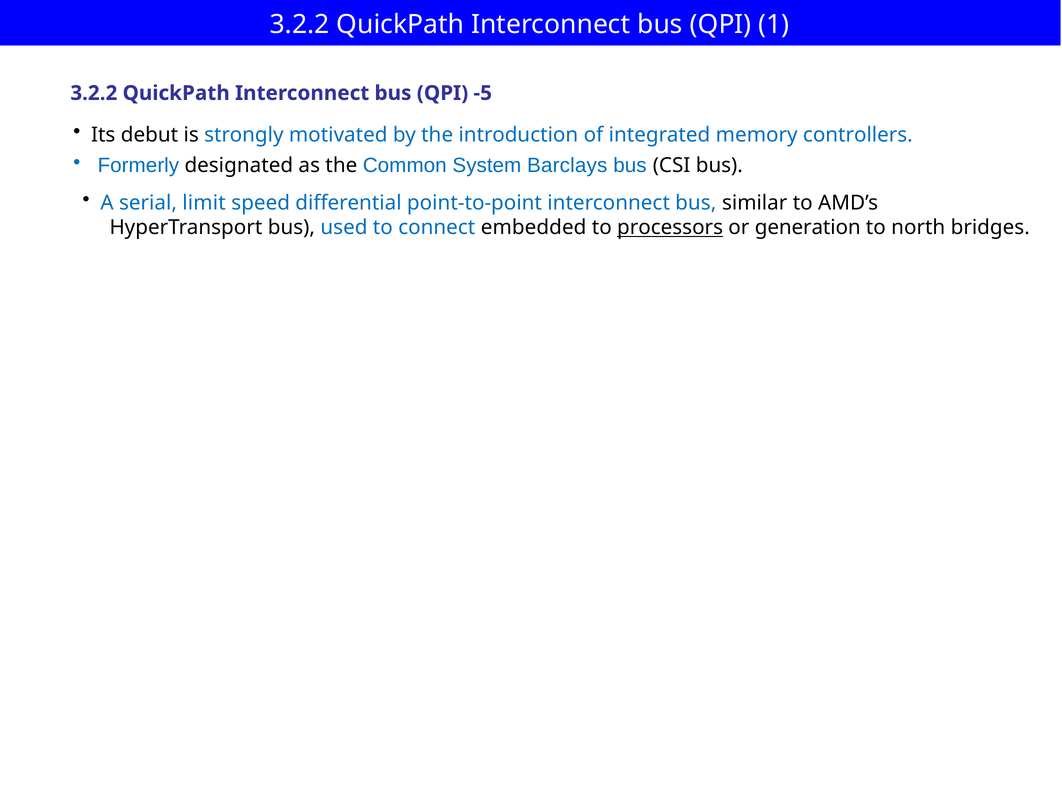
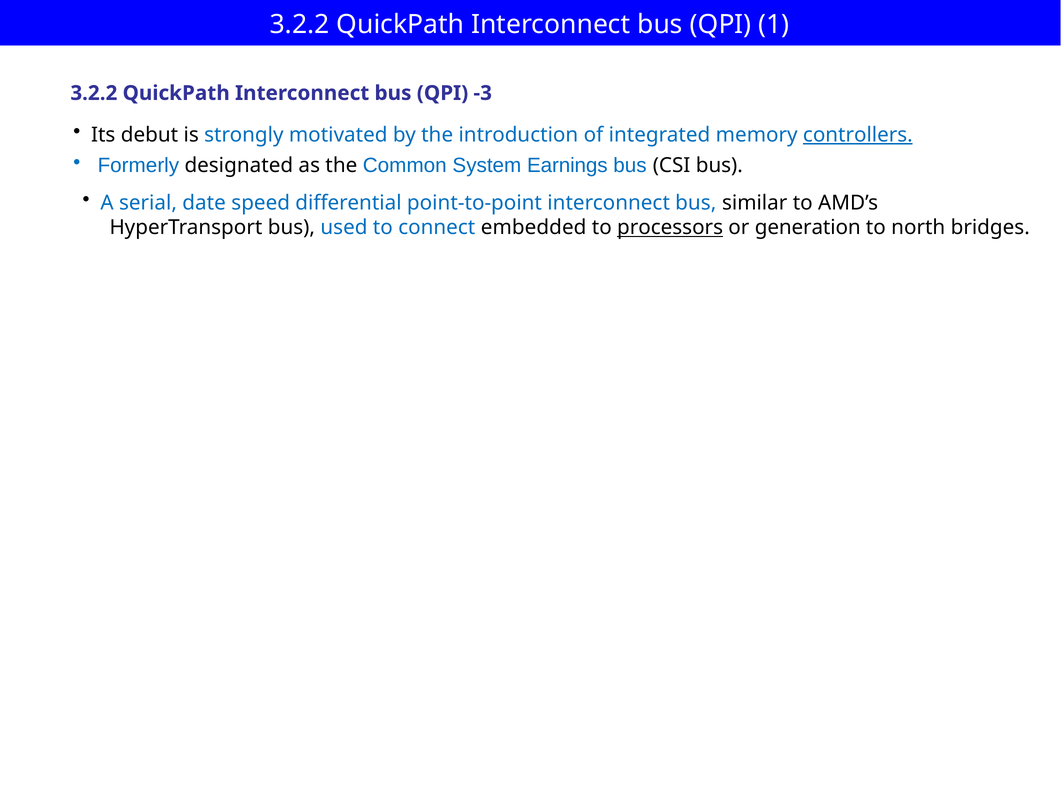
-5: -5 -> -3 (483, 93)
controllers underline: none -> present (858, 135)
Barclays: Barclays -> Earnings (567, 166)
limit: limit -> date (204, 203)
